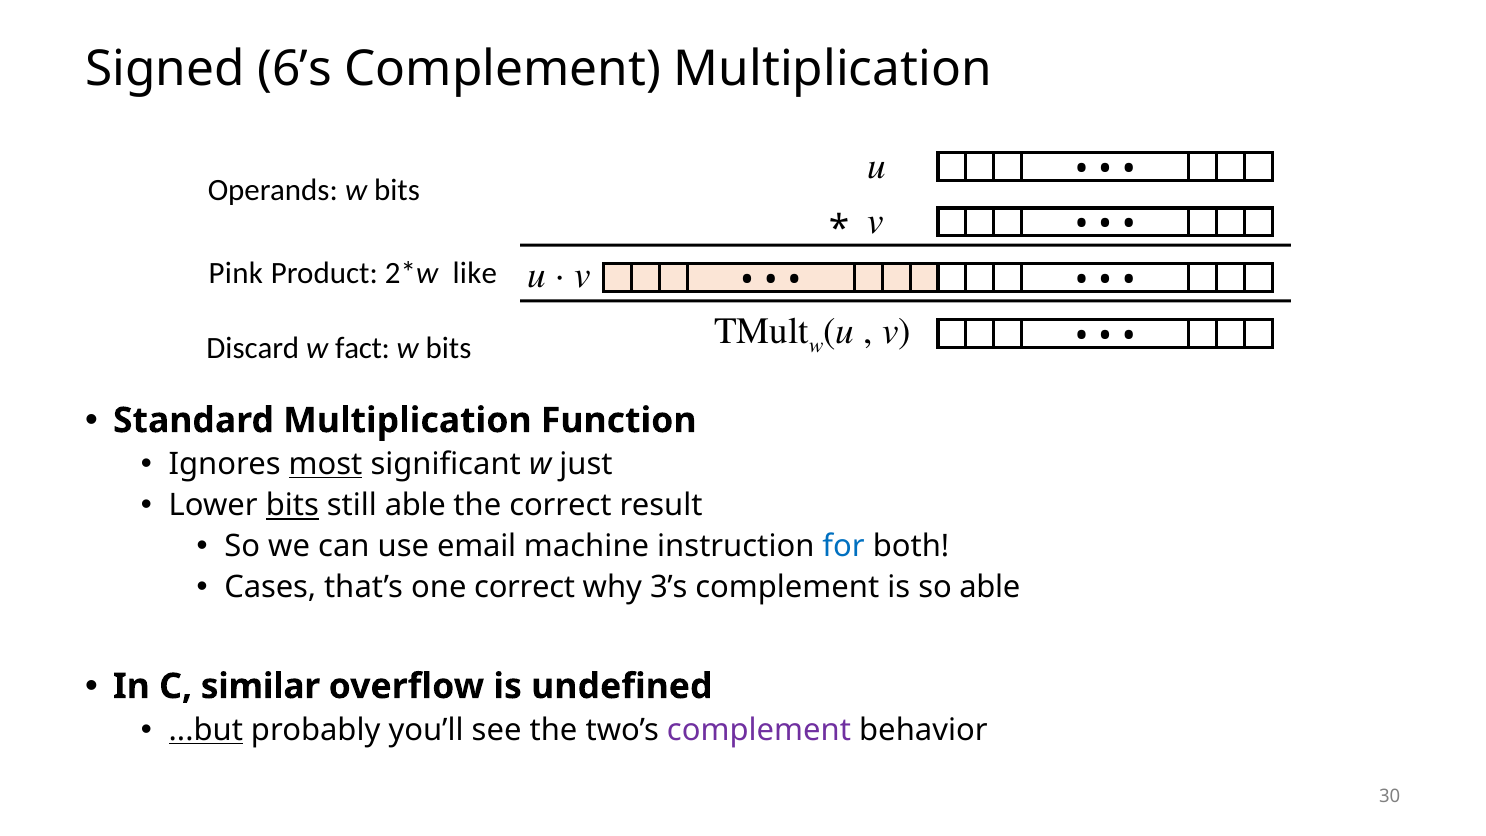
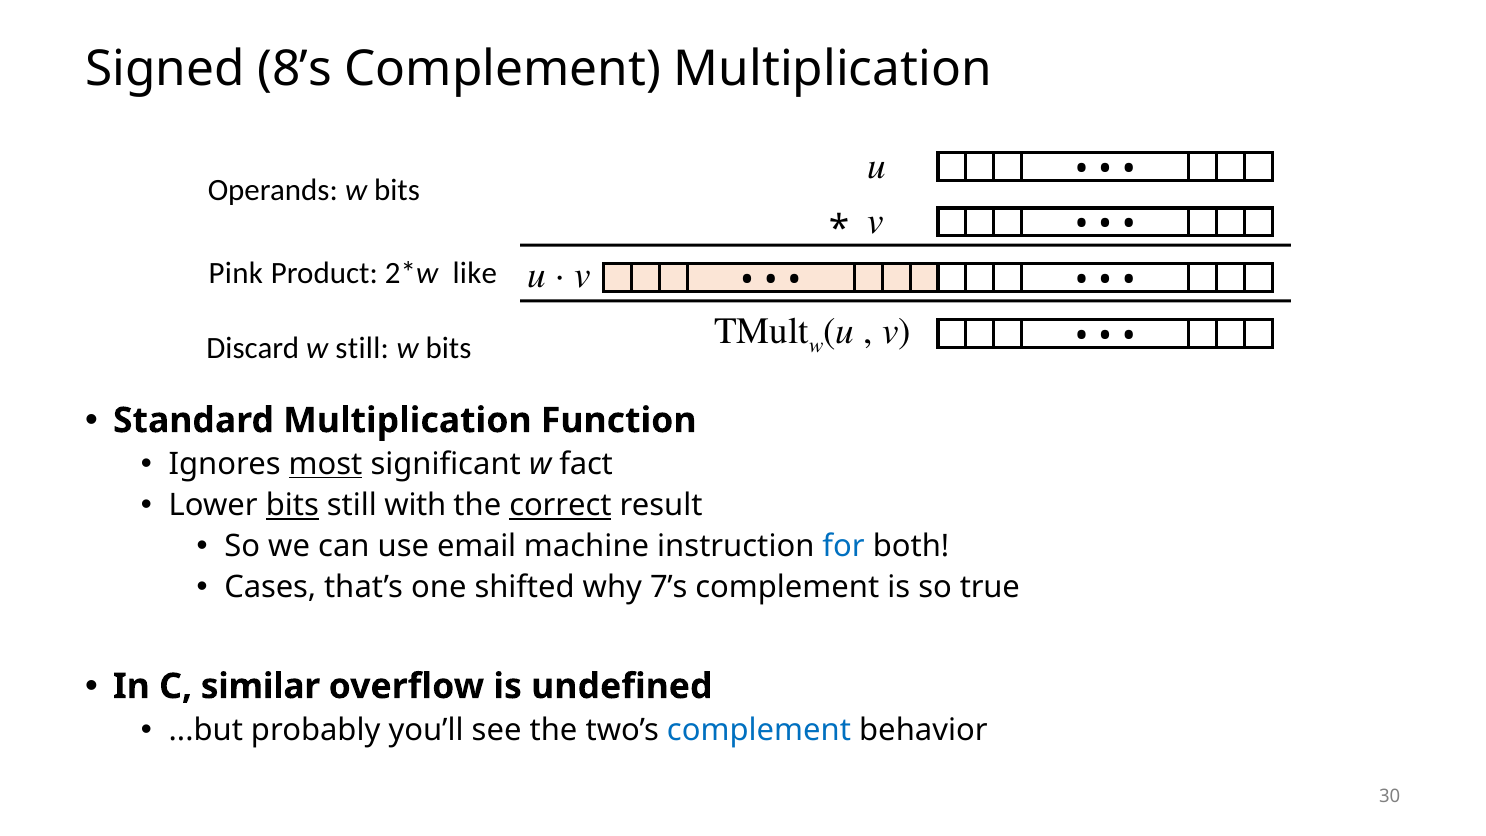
6’s: 6’s -> 8’s (295, 69)
w fact: fact -> still (362, 348)
just: just -> fact (586, 464)
still able: able -> with (415, 505)
correct underline: none -> present (560, 505)
one correct: correct -> shifted (525, 588)
3’s: 3’s -> 7’s (669, 588)
so able: able -> true (990, 588)
...but underline: present -> none (206, 730)
complement colour: purple -> blue (759, 730)
